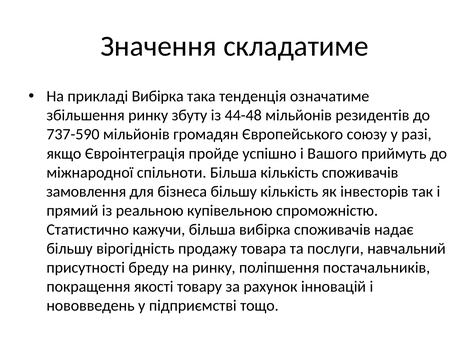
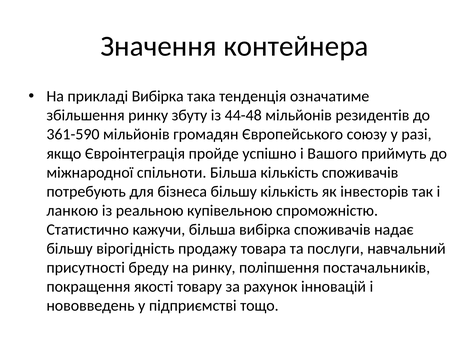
складатиме: складатиме -> контейнера (296, 46)
737-590: 737-590 -> 361-590 (73, 134)
замовлення: замовлення -> потребують (86, 192)
прямий: прямий -> ланкою (72, 211)
